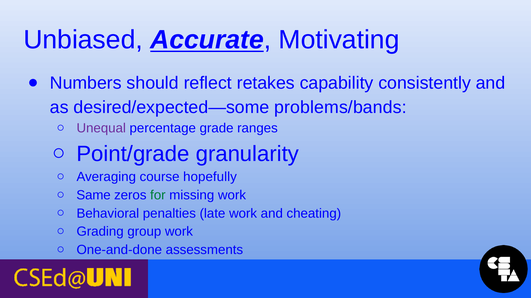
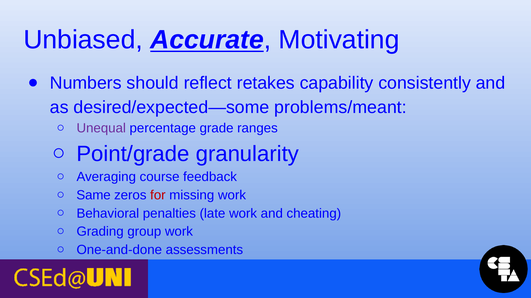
problems/bands: problems/bands -> problems/meant (341, 108)
hopefully: hopefully -> feedback (210, 177)
for colour: green -> red (158, 195)
